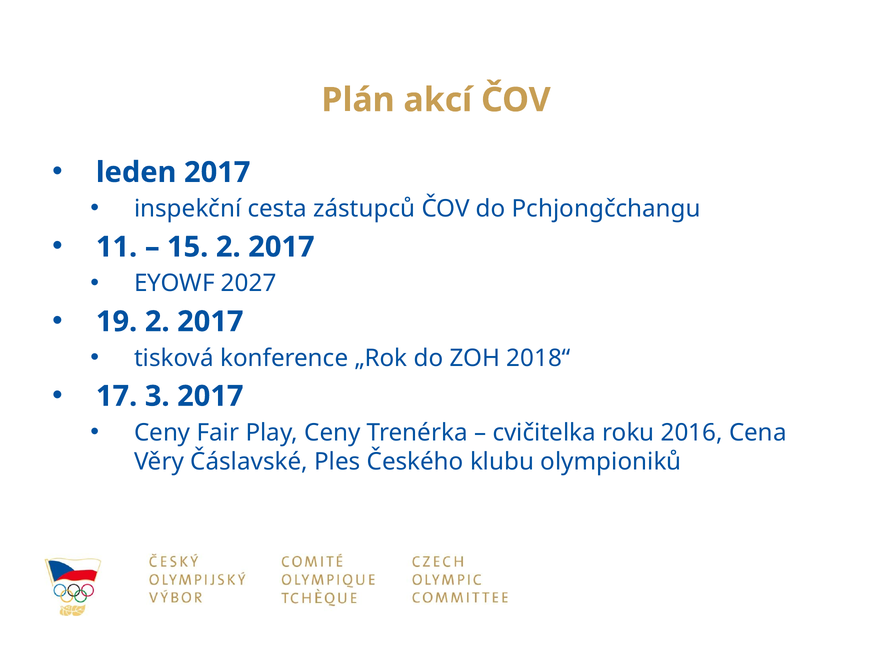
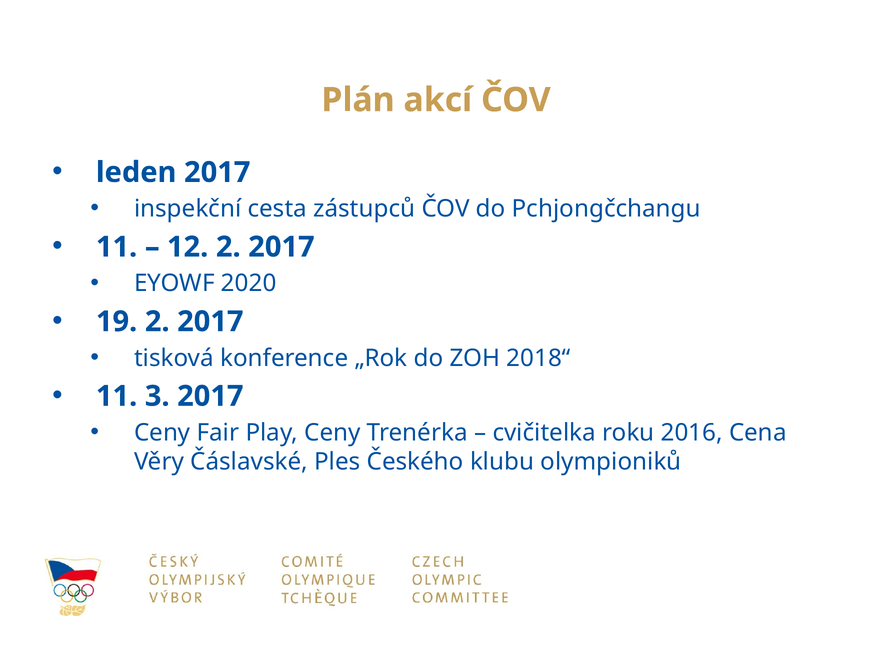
15: 15 -> 12 (188, 247)
2027: 2027 -> 2020 (249, 283)
17: 17 -> 11 (117, 396)
